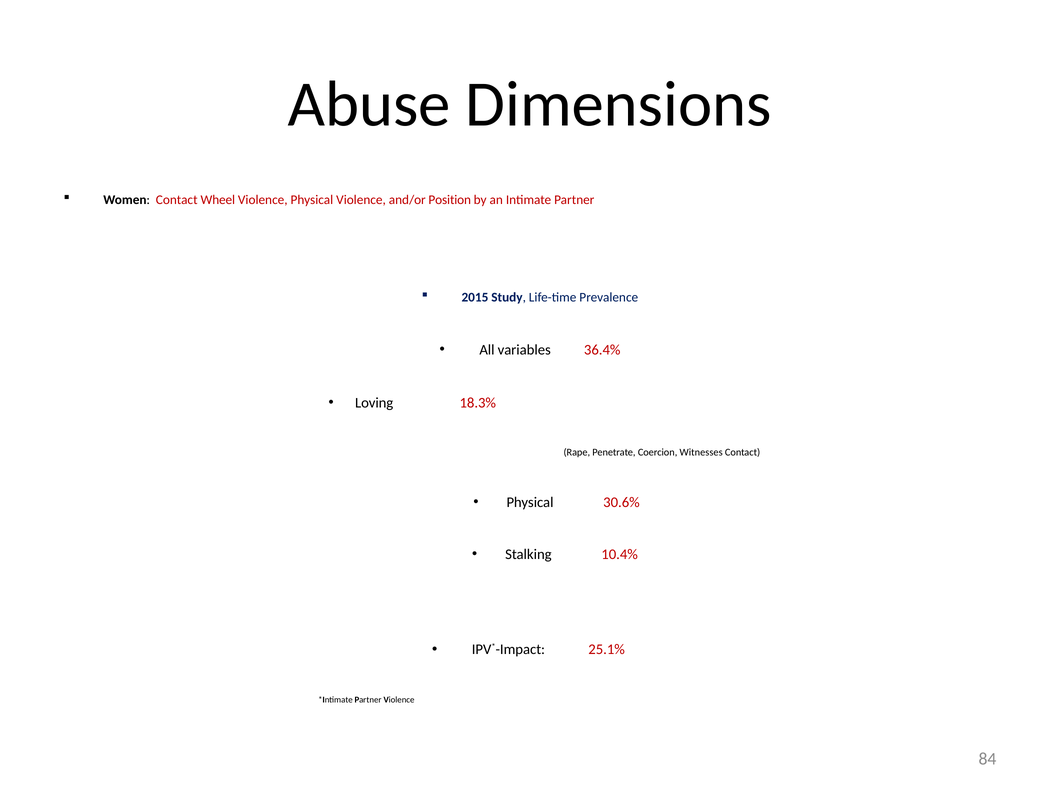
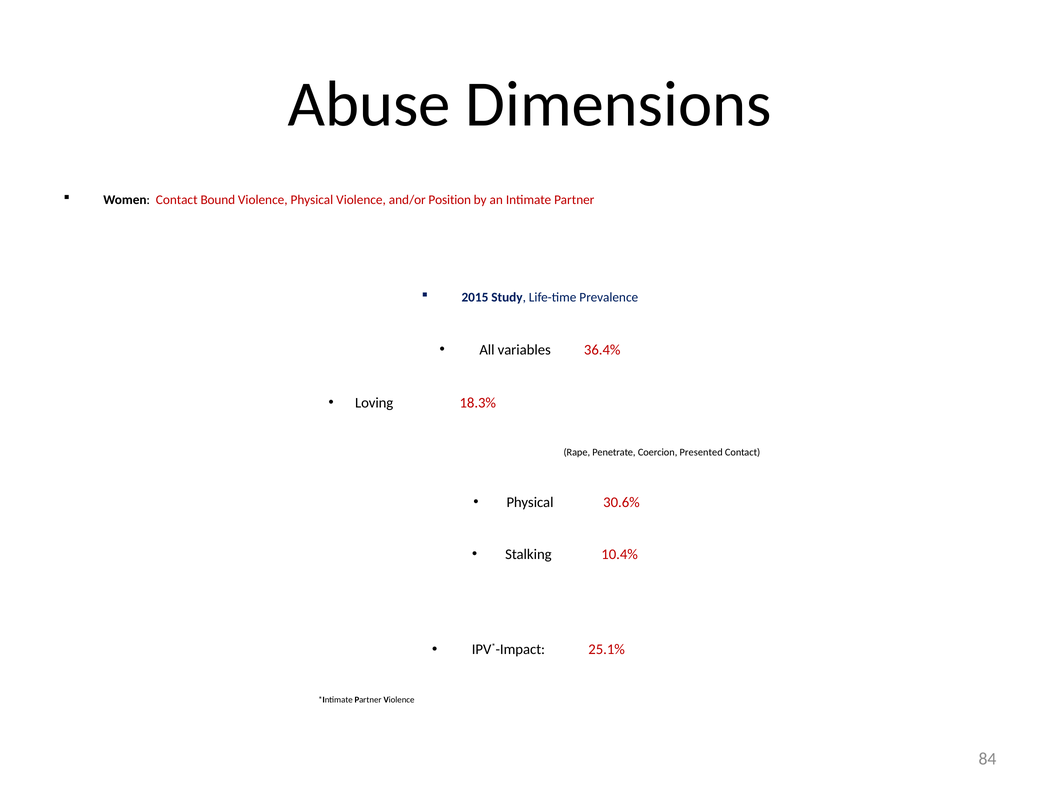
Wheel: Wheel -> Bound (218, 200)
Witnesses: Witnesses -> Presented (701, 452)
